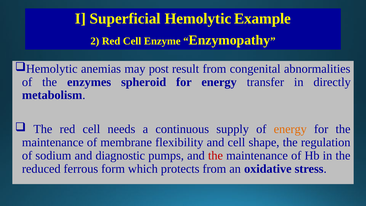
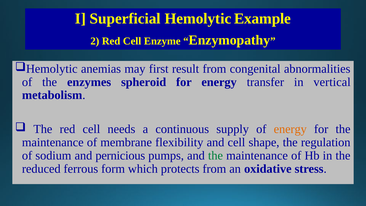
post: post -> first (159, 69)
directly: directly -> vertical (332, 82)
diagnostic: diagnostic -> pernicious (120, 155)
the colour: red -> green (215, 155)
